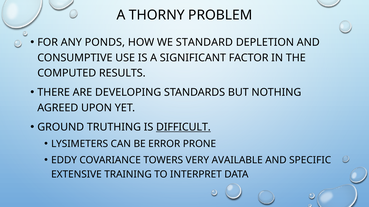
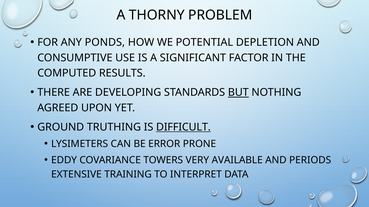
STANDARD: STANDARD -> POTENTIAL (204, 42)
BUT underline: none -> present (238, 93)
SPECIFIC: SPECIFIC -> PERIODS (310, 161)
